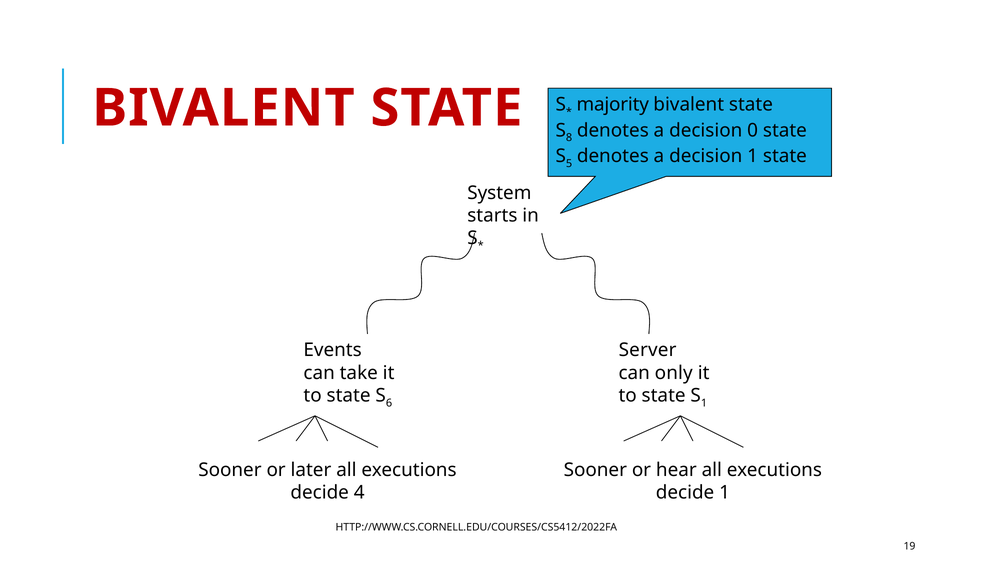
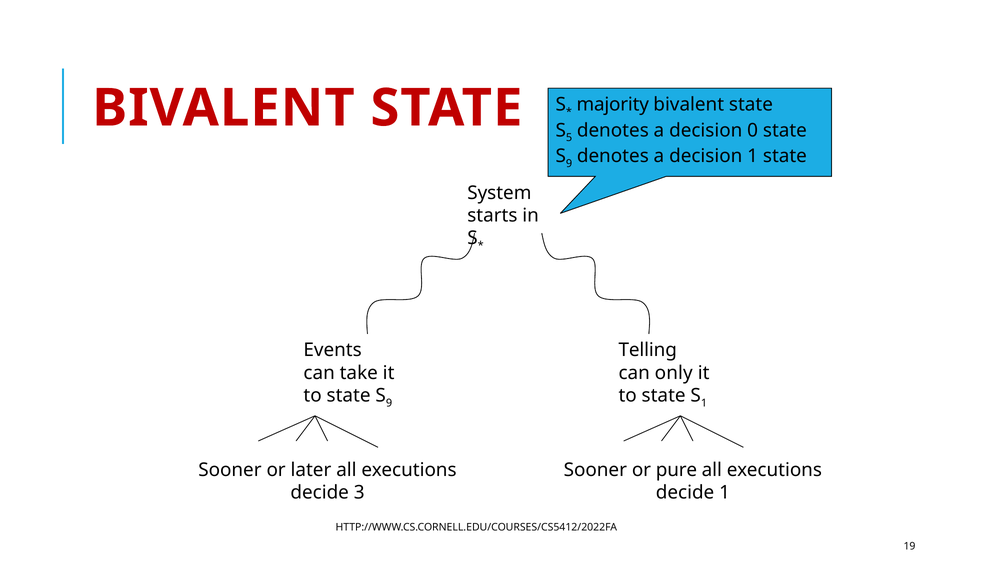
8: 8 -> 5 (569, 138)
5: 5 -> 9 (569, 163)
Server: Server -> Telling (648, 350)
to state S 6: 6 -> 9 (389, 403)
hear: hear -> pure (676, 470)
4: 4 -> 3 (359, 493)
